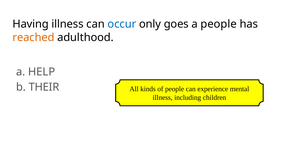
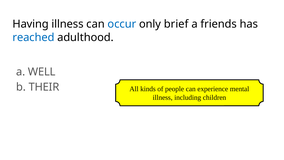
goes: goes -> brief (176, 24)
a people: people -> friends (219, 24)
reached colour: orange -> blue (33, 37)
HELP: HELP -> WELL (42, 72)
